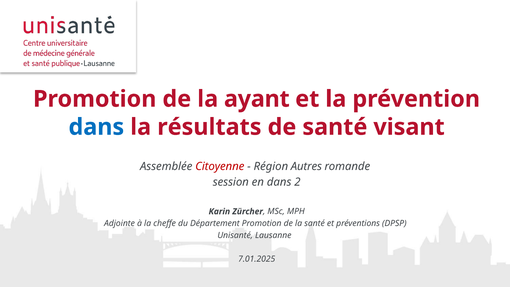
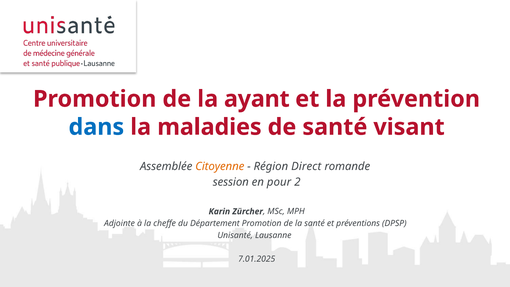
résultats: résultats -> maladies (209, 127)
Citoyenne colour: red -> orange (220, 166)
Autres: Autres -> Direct (306, 166)
en dans: dans -> pour (279, 182)
